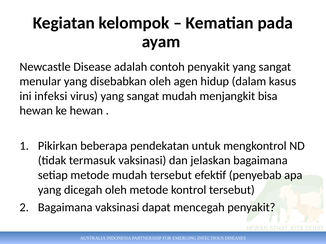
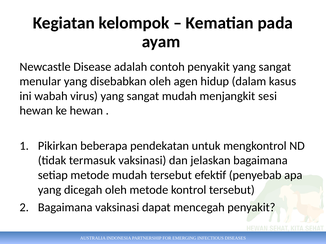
infeksi: infeksi -> wabah (51, 96)
bisa: bisa -> sesi (268, 96)
